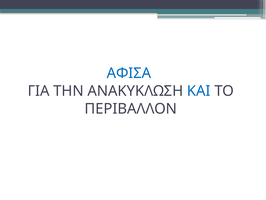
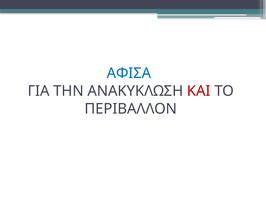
ΚΑΙ colour: blue -> red (199, 91)
